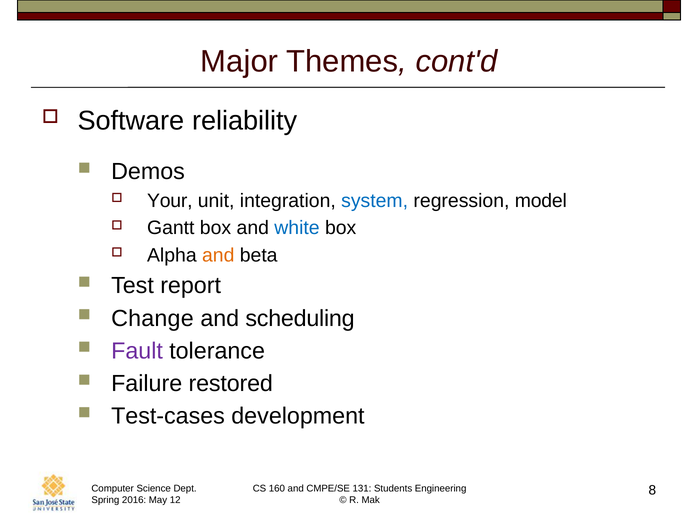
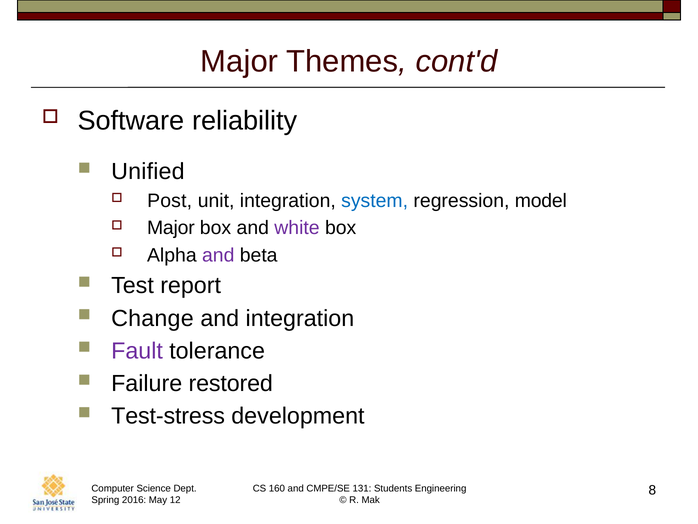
Demos: Demos -> Unified (148, 171)
Your: Your -> Post (170, 201)
Gantt: Gantt -> Major (171, 228)
white colour: blue -> purple (297, 228)
and colour: orange -> purple (218, 255)
and scheduling: scheduling -> integration (300, 318)
Test-cases: Test-cases -> Test-stress (168, 416)
